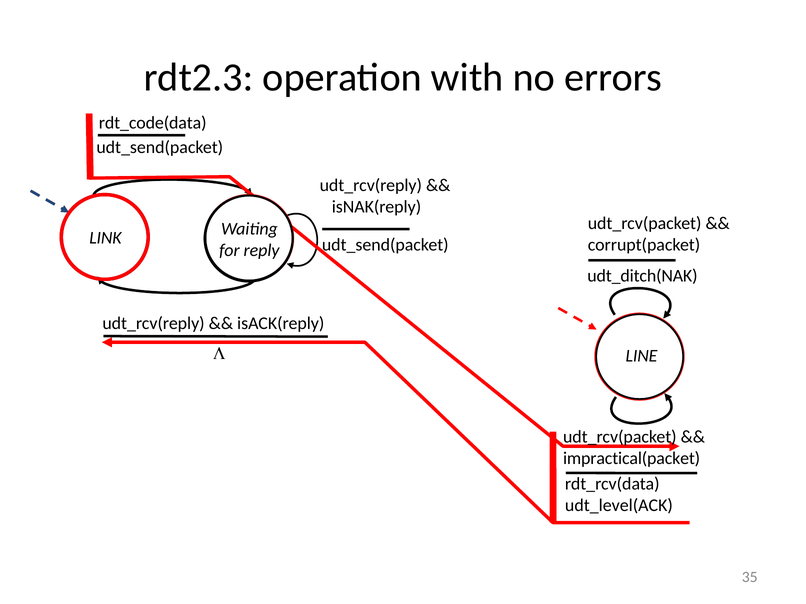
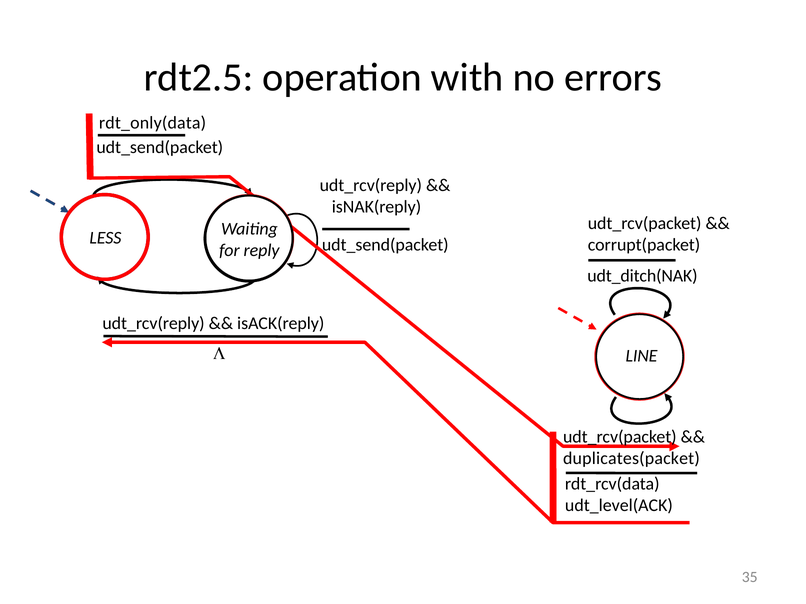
rdt2.3: rdt2.3 -> rdt2.5 (198, 77)
rdt_code(data: rdt_code(data -> rdt_only(data (153, 123)
LINK: LINK -> LESS (105, 238)
impractical(packet: impractical(packet -> duplicates(packet (631, 459)
